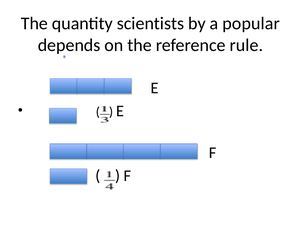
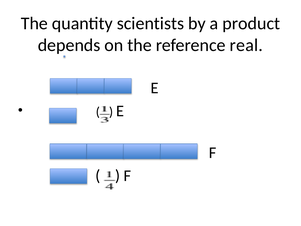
popular: popular -> product (251, 24)
rule: rule -> real (246, 45)
